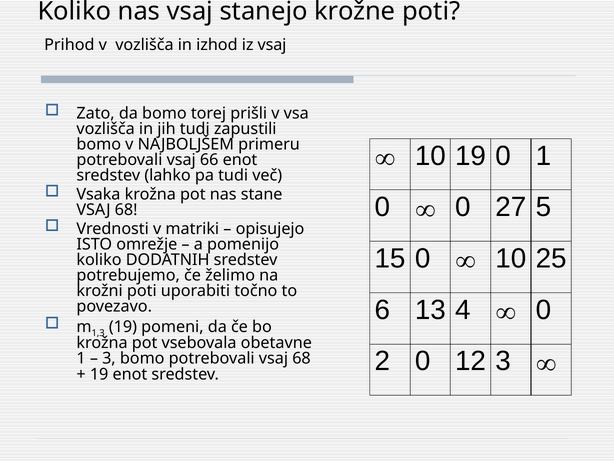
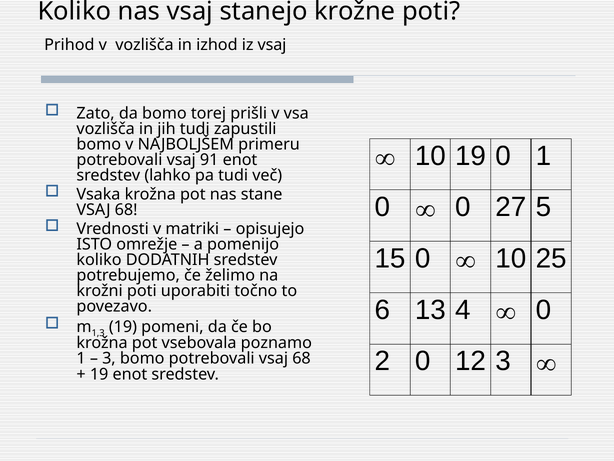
66: 66 -> 91 (209, 160)
obetavne: obetavne -> poznamo (276, 343)
